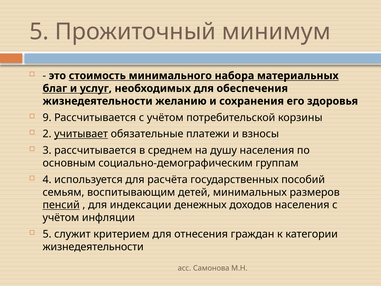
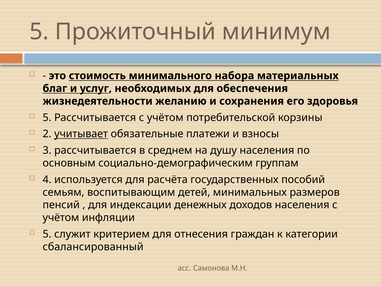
9: 9 -> 5 (47, 117)
пенсий underline: present -> none (61, 205)
жизнедеятельности: жизнедеятельности -> сбалансированный (93, 247)
